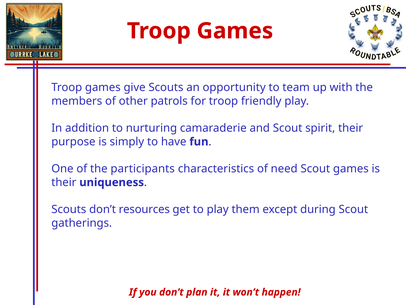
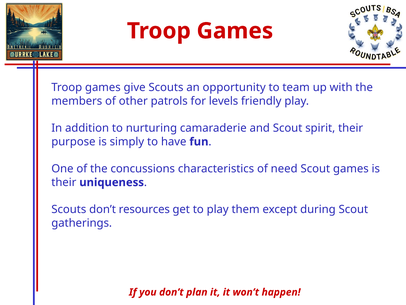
for troop: troop -> levels (224, 101)
participants: participants -> concussions (143, 169)
